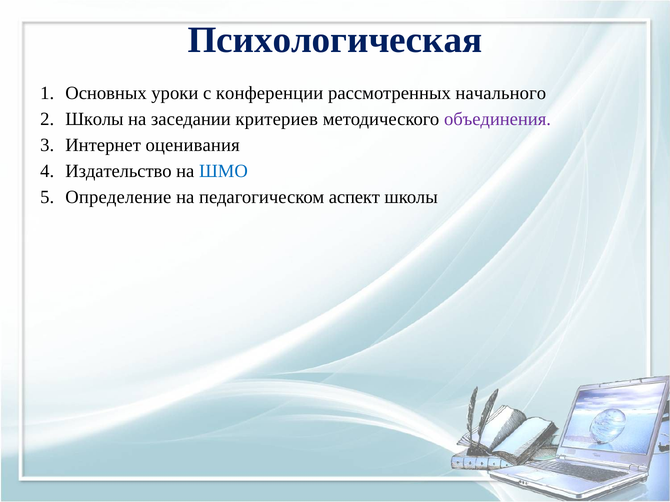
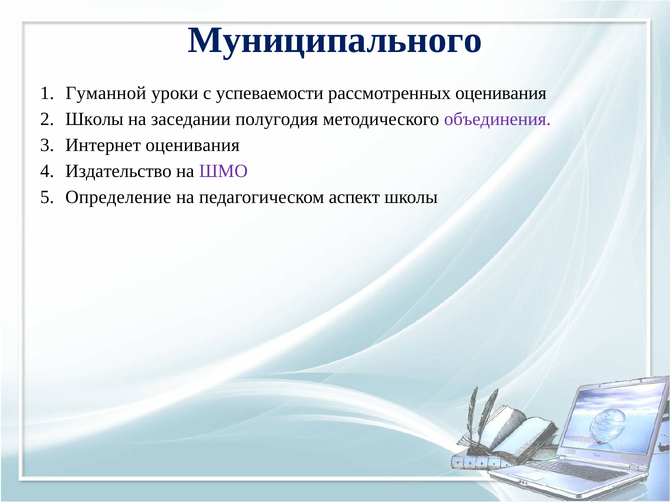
Психологическая: Психологическая -> Муниципального (335, 40)
Основных: Основных -> Гуманной (106, 93)
конференции: конференции -> успеваемости (270, 93)
рассмотренных начального: начального -> оценивания (501, 93)
критериев: критериев -> полугодия (277, 119)
ШМО colour: blue -> purple (223, 171)
